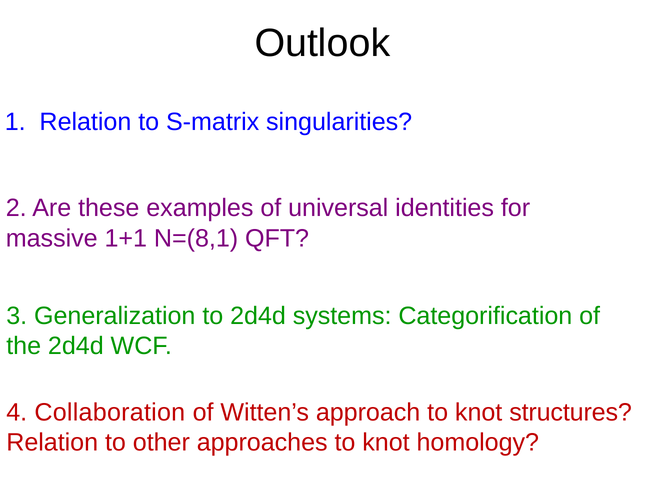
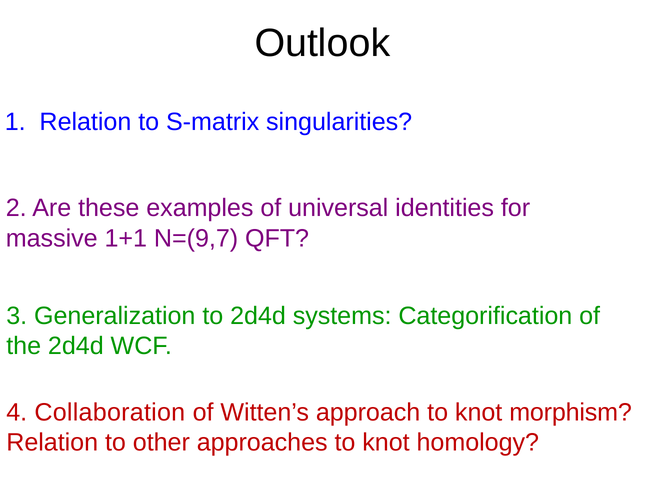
N=(8,1: N=(8,1 -> N=(9,7 (196, 238)
structures: structures -> morphism (571, 412)
